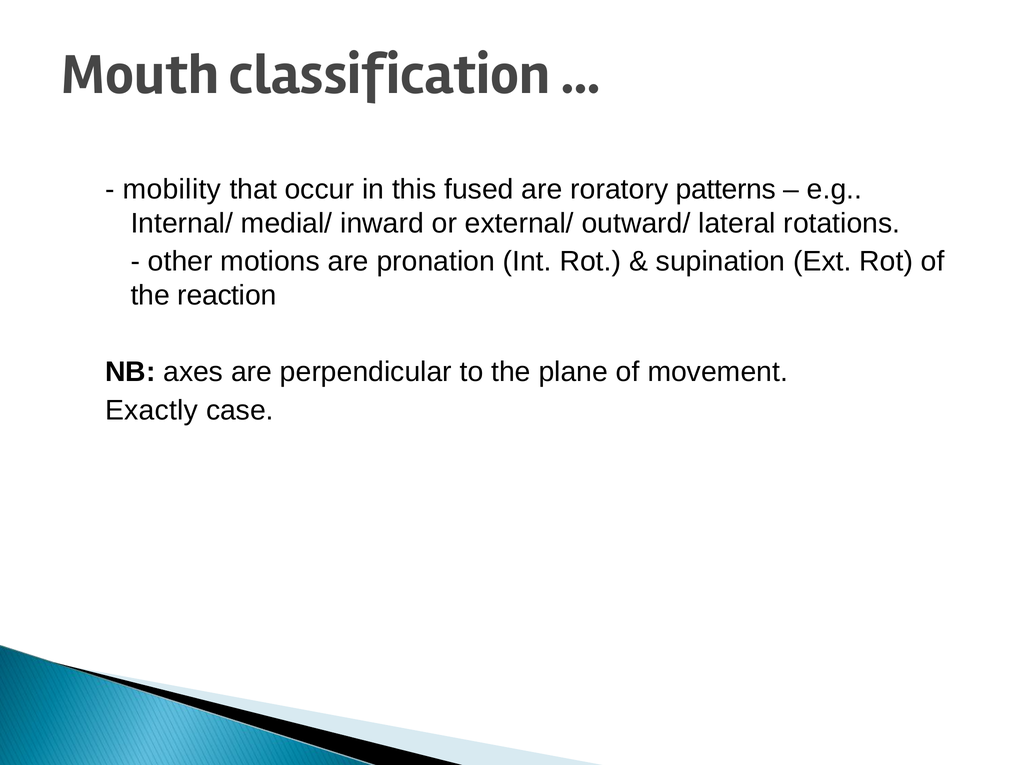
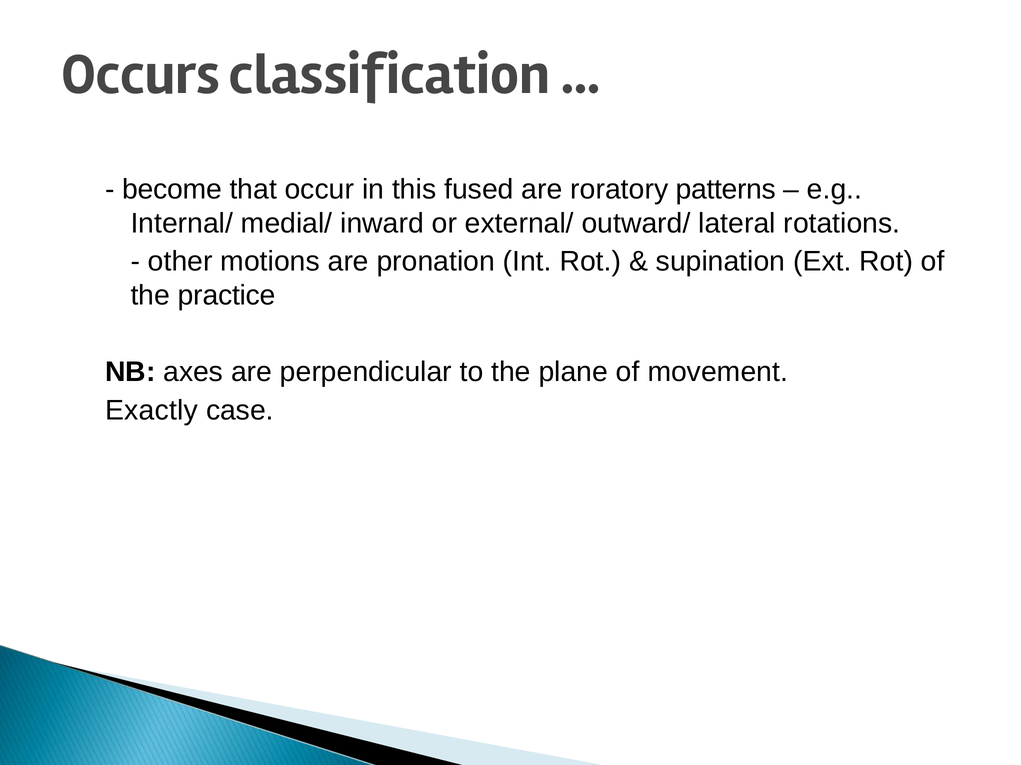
Mouth: Mouth -> Occurs (141, 75)
mobility: mobility -> become (172, 189)
reaction: reaction -> practice (227, 296)
